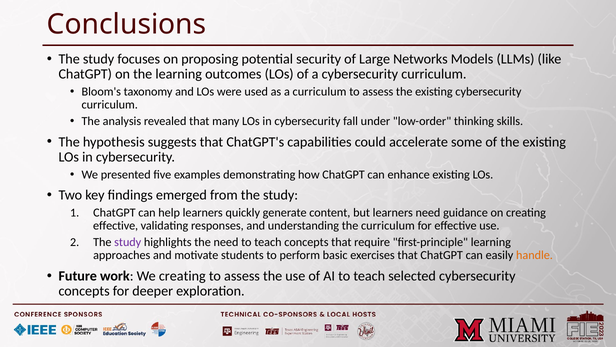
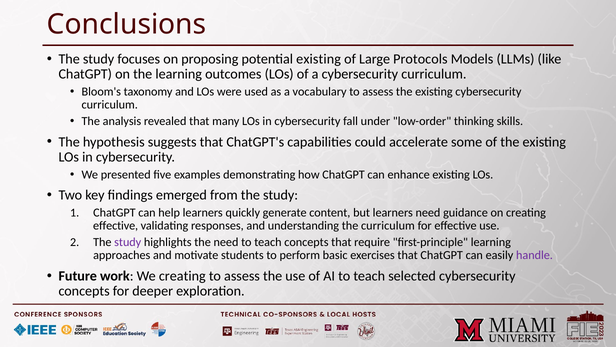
potential security: security -> existing (319, 59)
Networks: Networks -> Protocols (420, 59)
a curriculum: curriculum -> vocabulary (320, 91)
handle colour: orange -> purple (534, 255)
